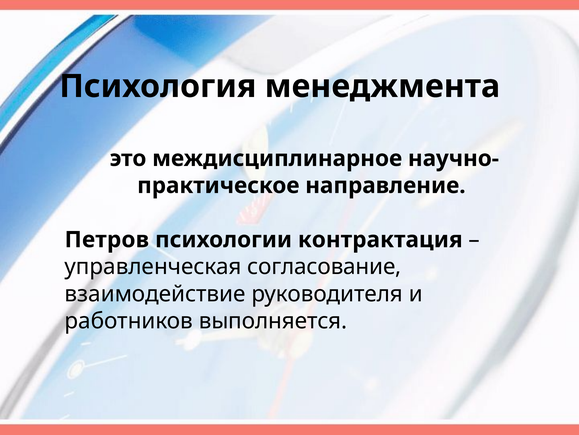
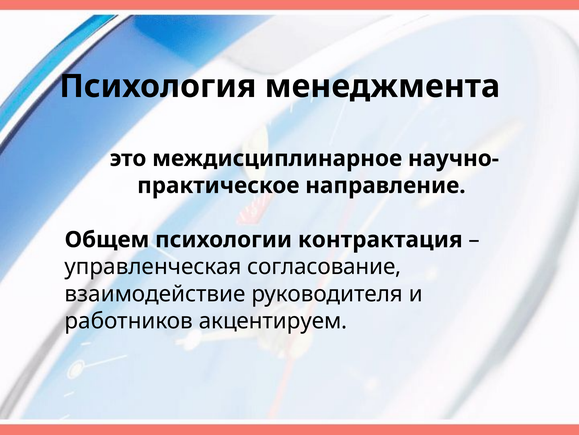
Петров: Петров -> Общем (107, 239)
выполняется: выполняется -> акцентируем (273, 320)
